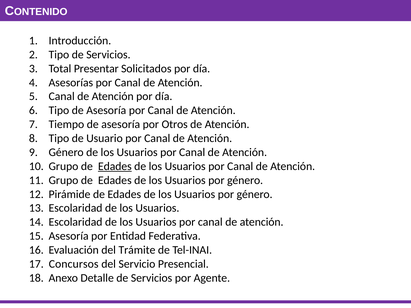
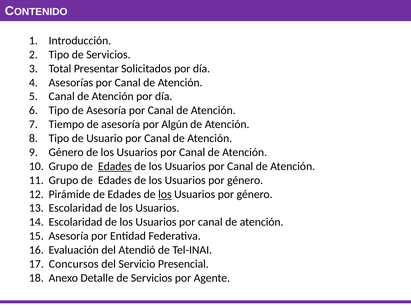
Otros: Otros -> Algún (175, 124)
los underline: none -> present (165, 194)
Trámite: Trámite -> Atendió (137, 250)
